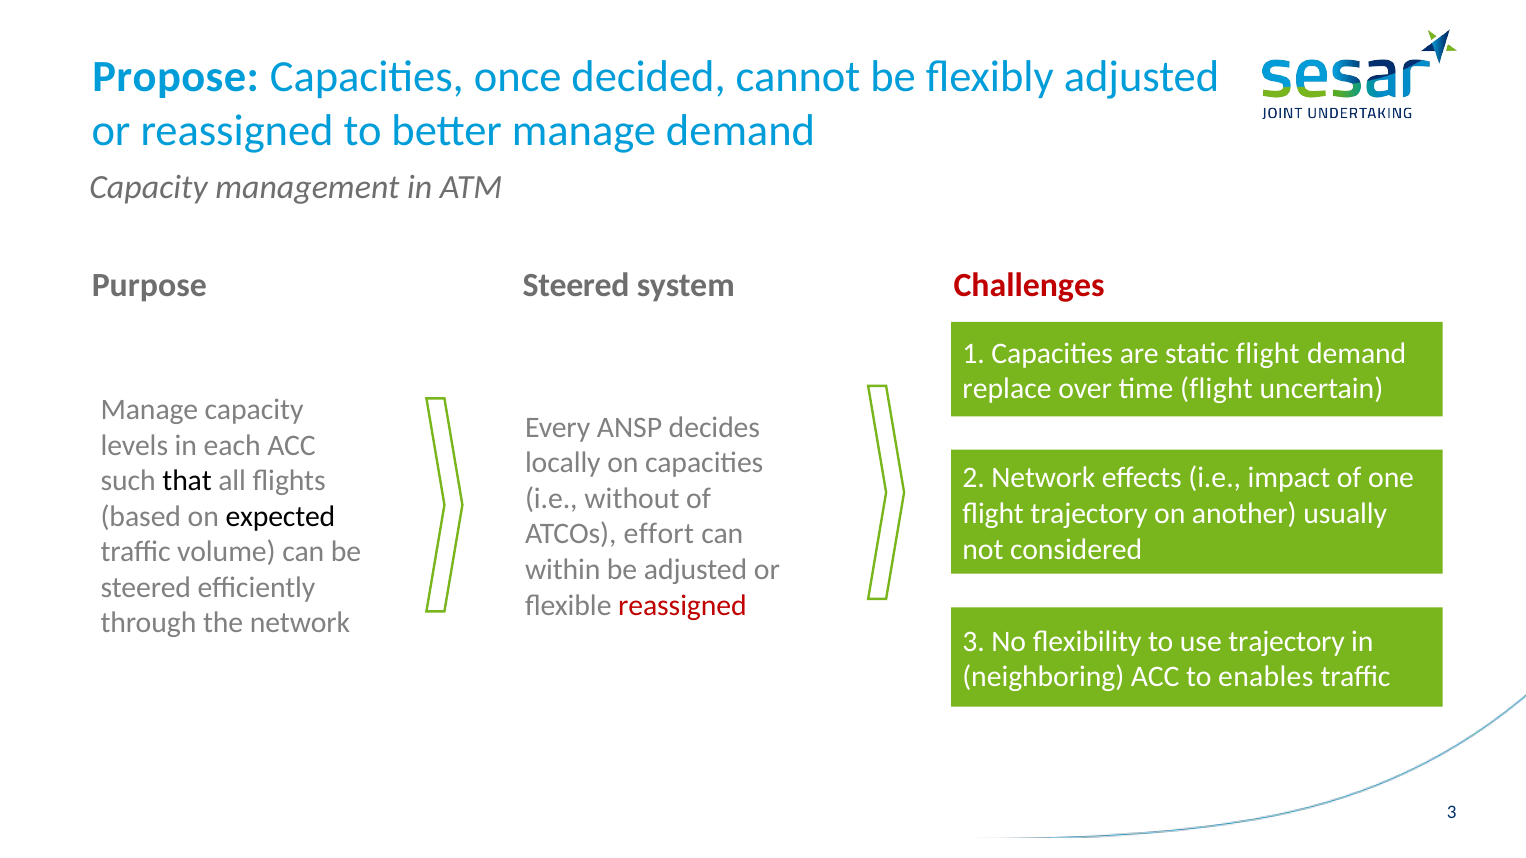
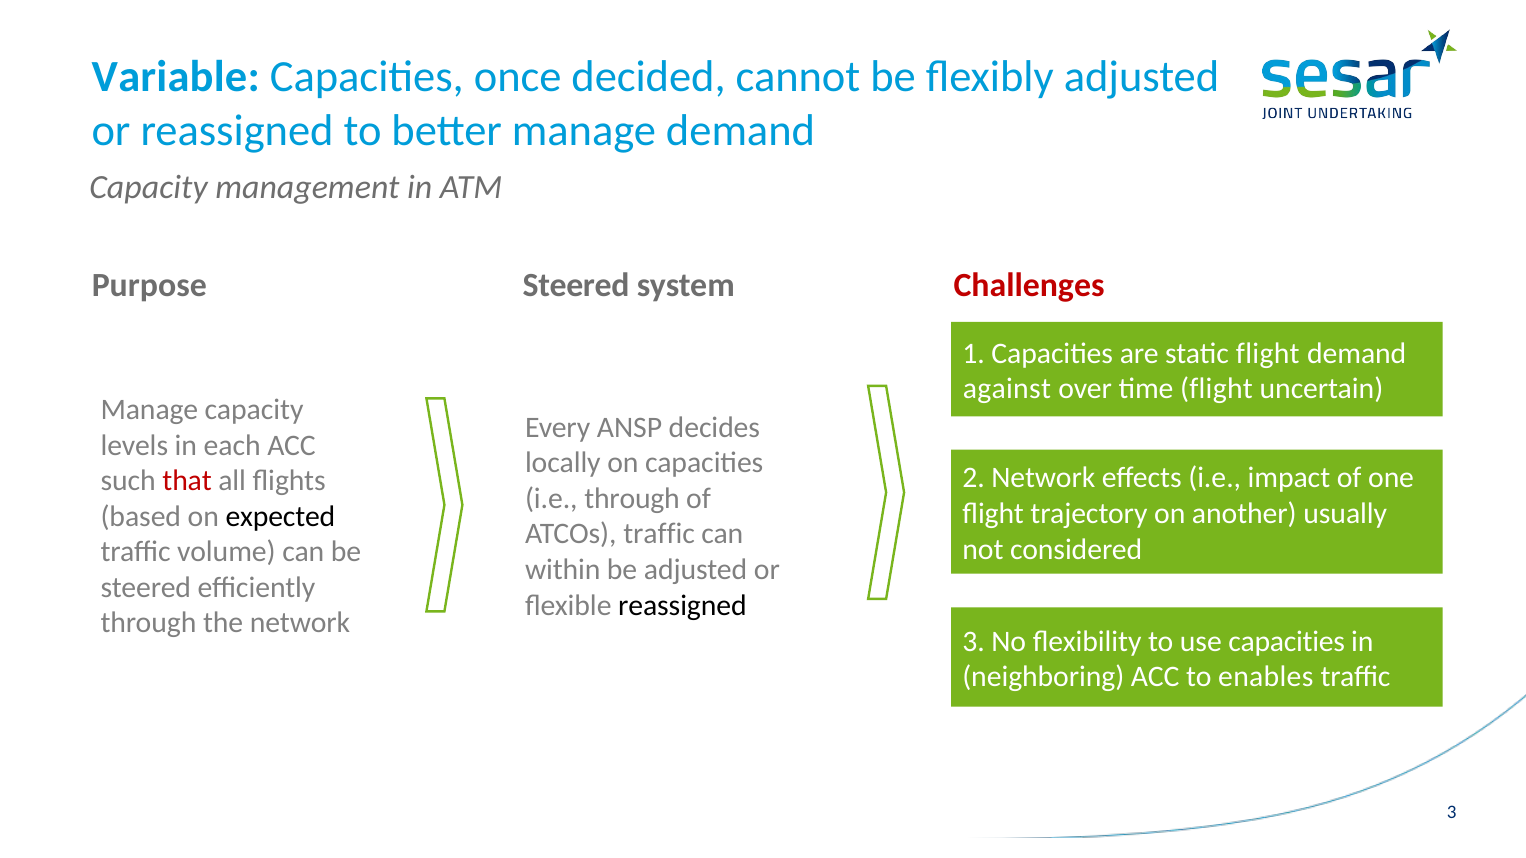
Propose: Propose -> Variable (176, 77)
replace: replace -> against (1007, 389)
that colour: black -> red (187, 481)
i.e without: without -> through (632, 499)
ATCOs effort: effort -> traffic (659, 534)
reassigned colour: red -> black (682, 606)
use trajectory: trajectory -> capacities (1287, 642)
